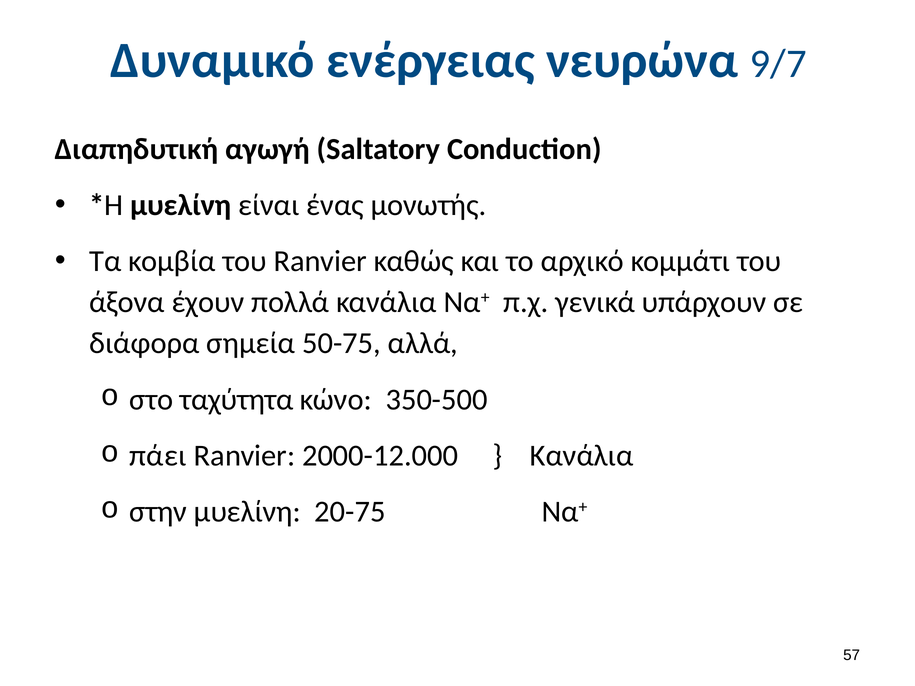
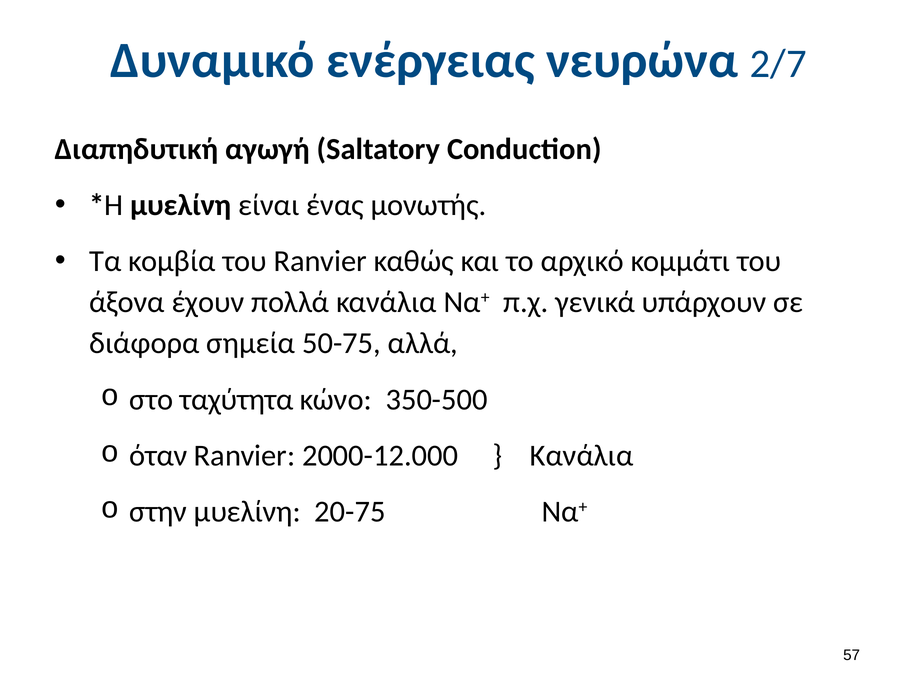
9/7: 9/7 -> 2/7 (778, 64)
πάει: πάει -> όταν (158, 456)
